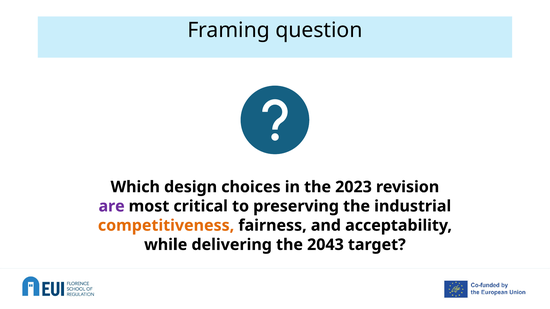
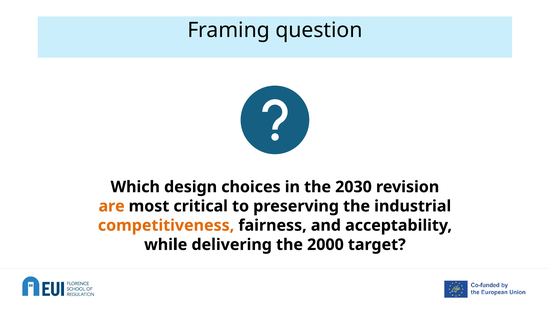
2023: 2023 -> 2030 (353, 187)
are colour: purple -> orange (112, 206)
2043: 2043 -> 2000 (325, 245)
